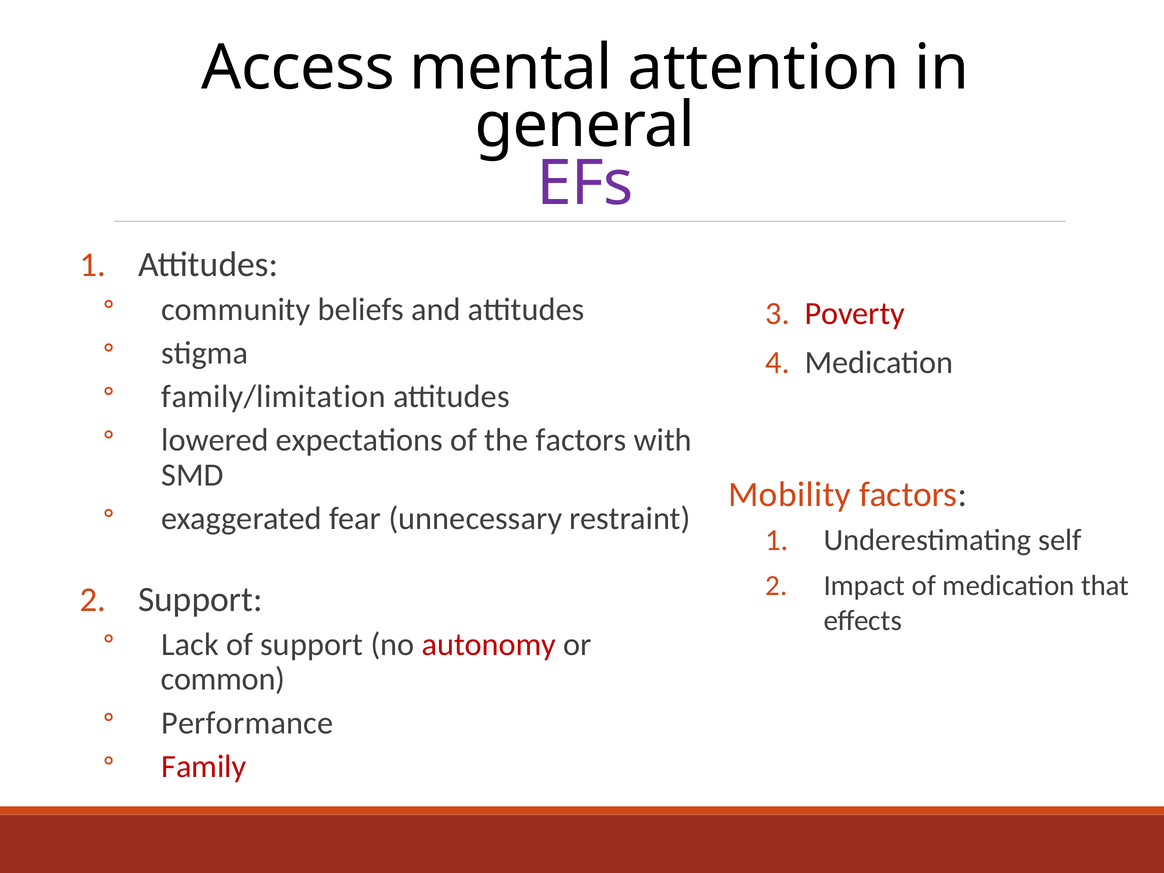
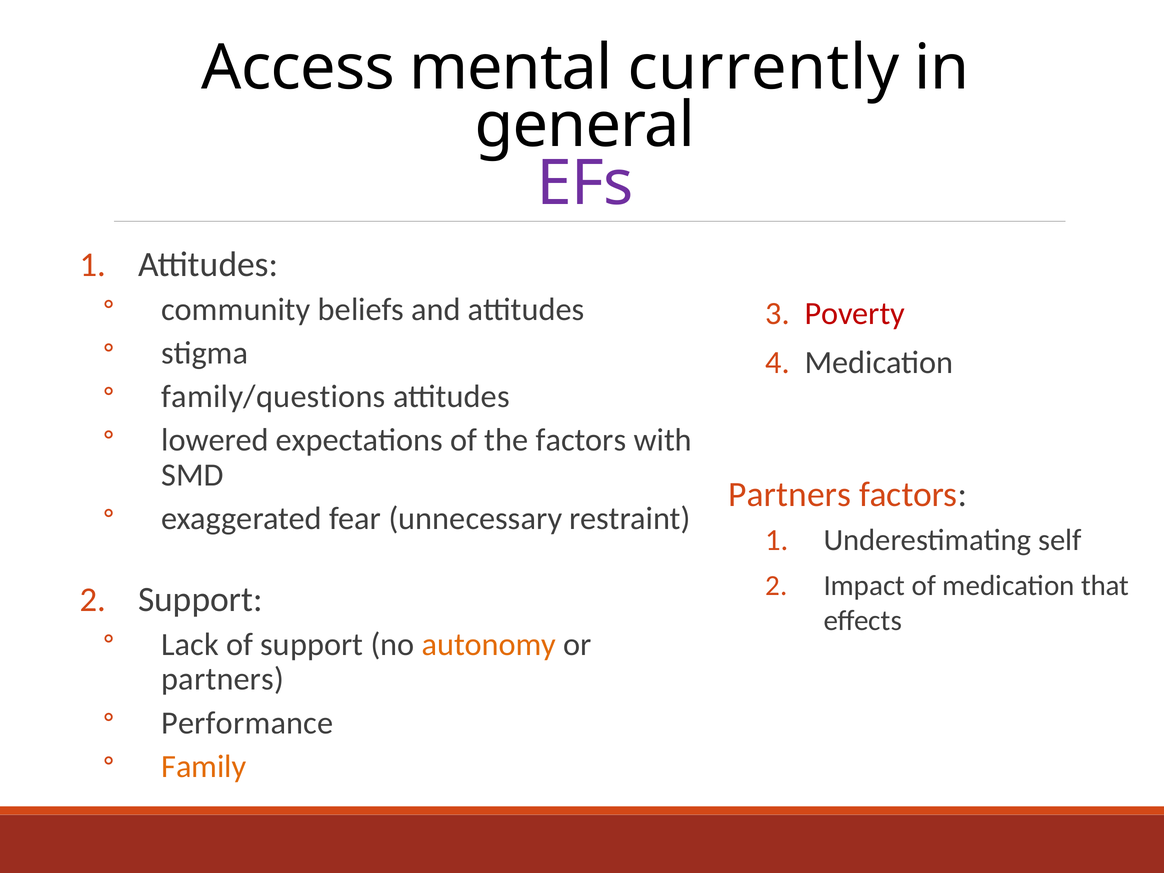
attention: attention -> currently (763, 68)
family/limitation: family/limitation -> family/questions (273, 397)
Mobility: Mobility -> Partners (790, 494)
autonomy colour: red -> orange (489, 644)
common: common -> partners (223, 679)
Family colour: red -> orange (204, 766)
